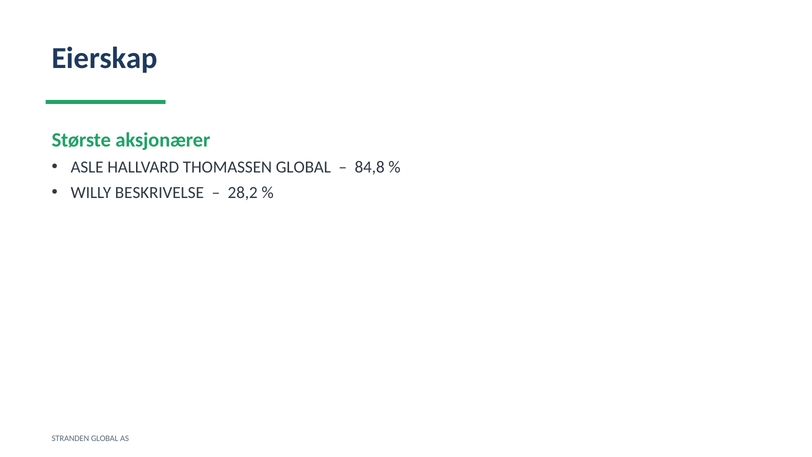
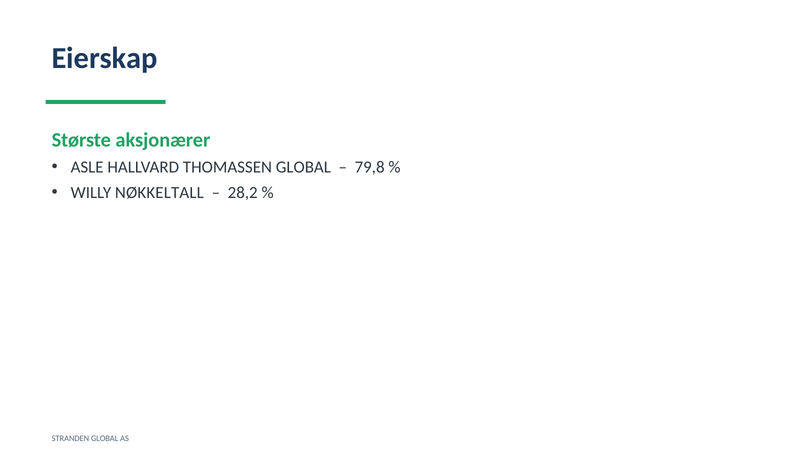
84,8: 84,8 -> 79,8 (370, 167)
BESKRIVELSE: BESKRIVELSE -> NØKKELTALL (159, 192)
